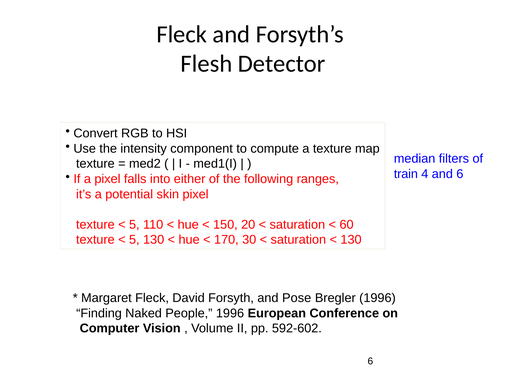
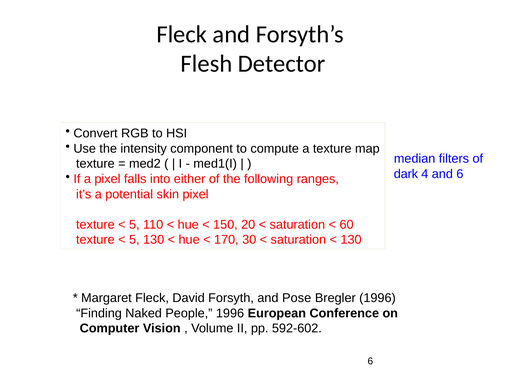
train: train -> dark (406, 174)
